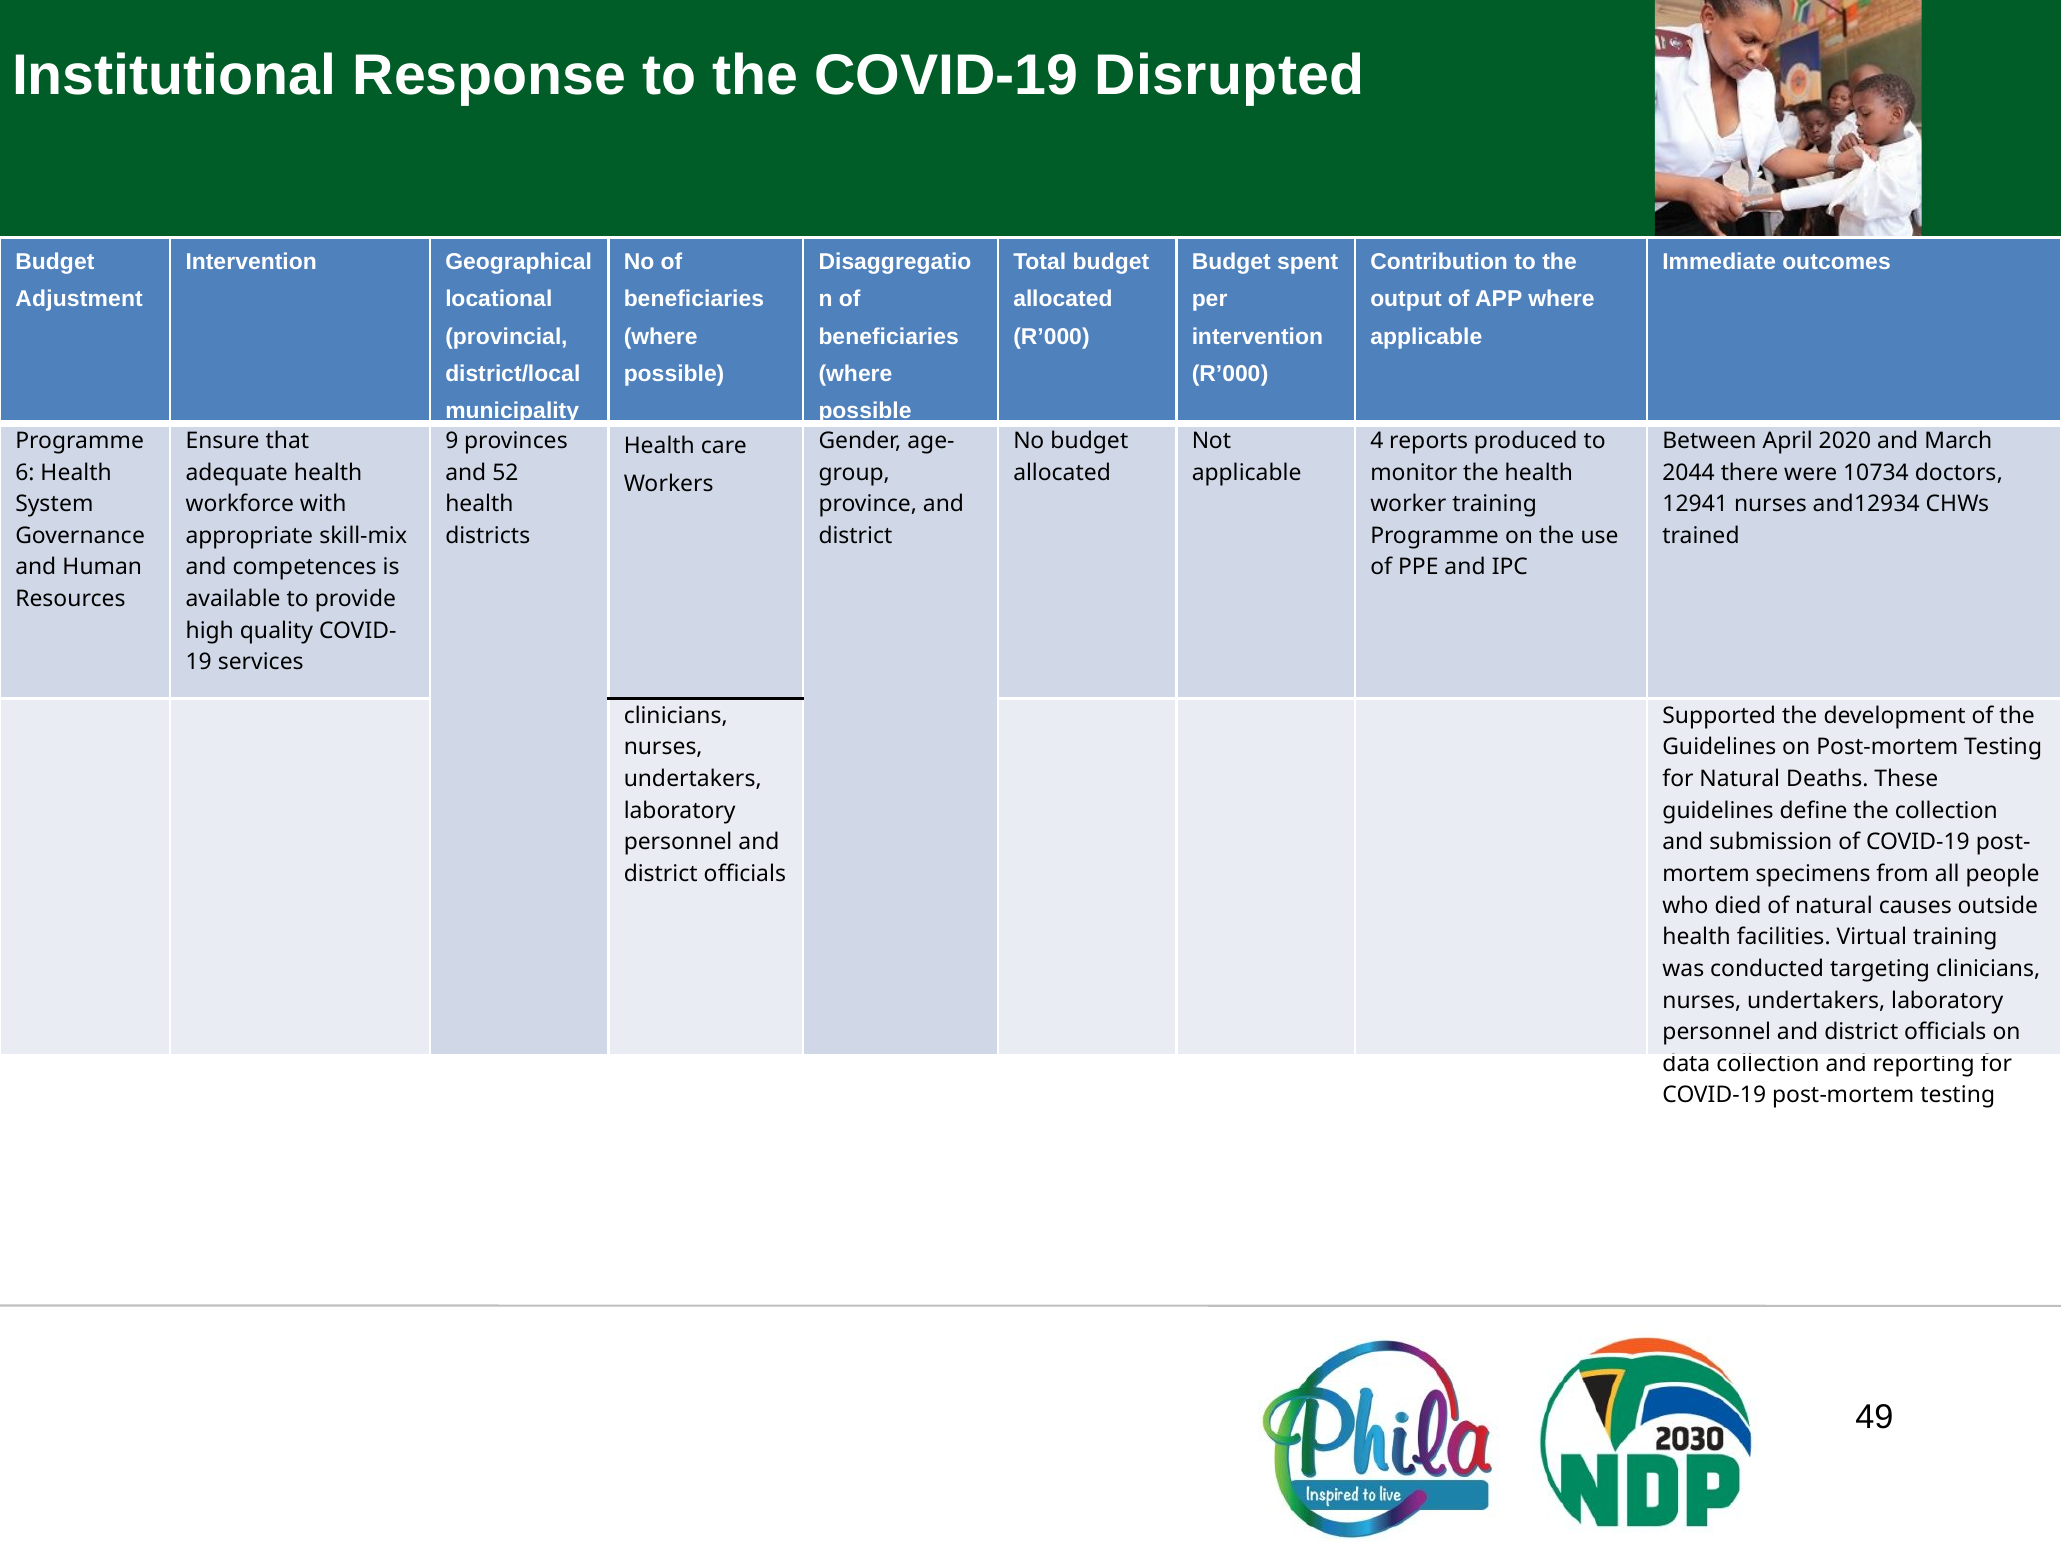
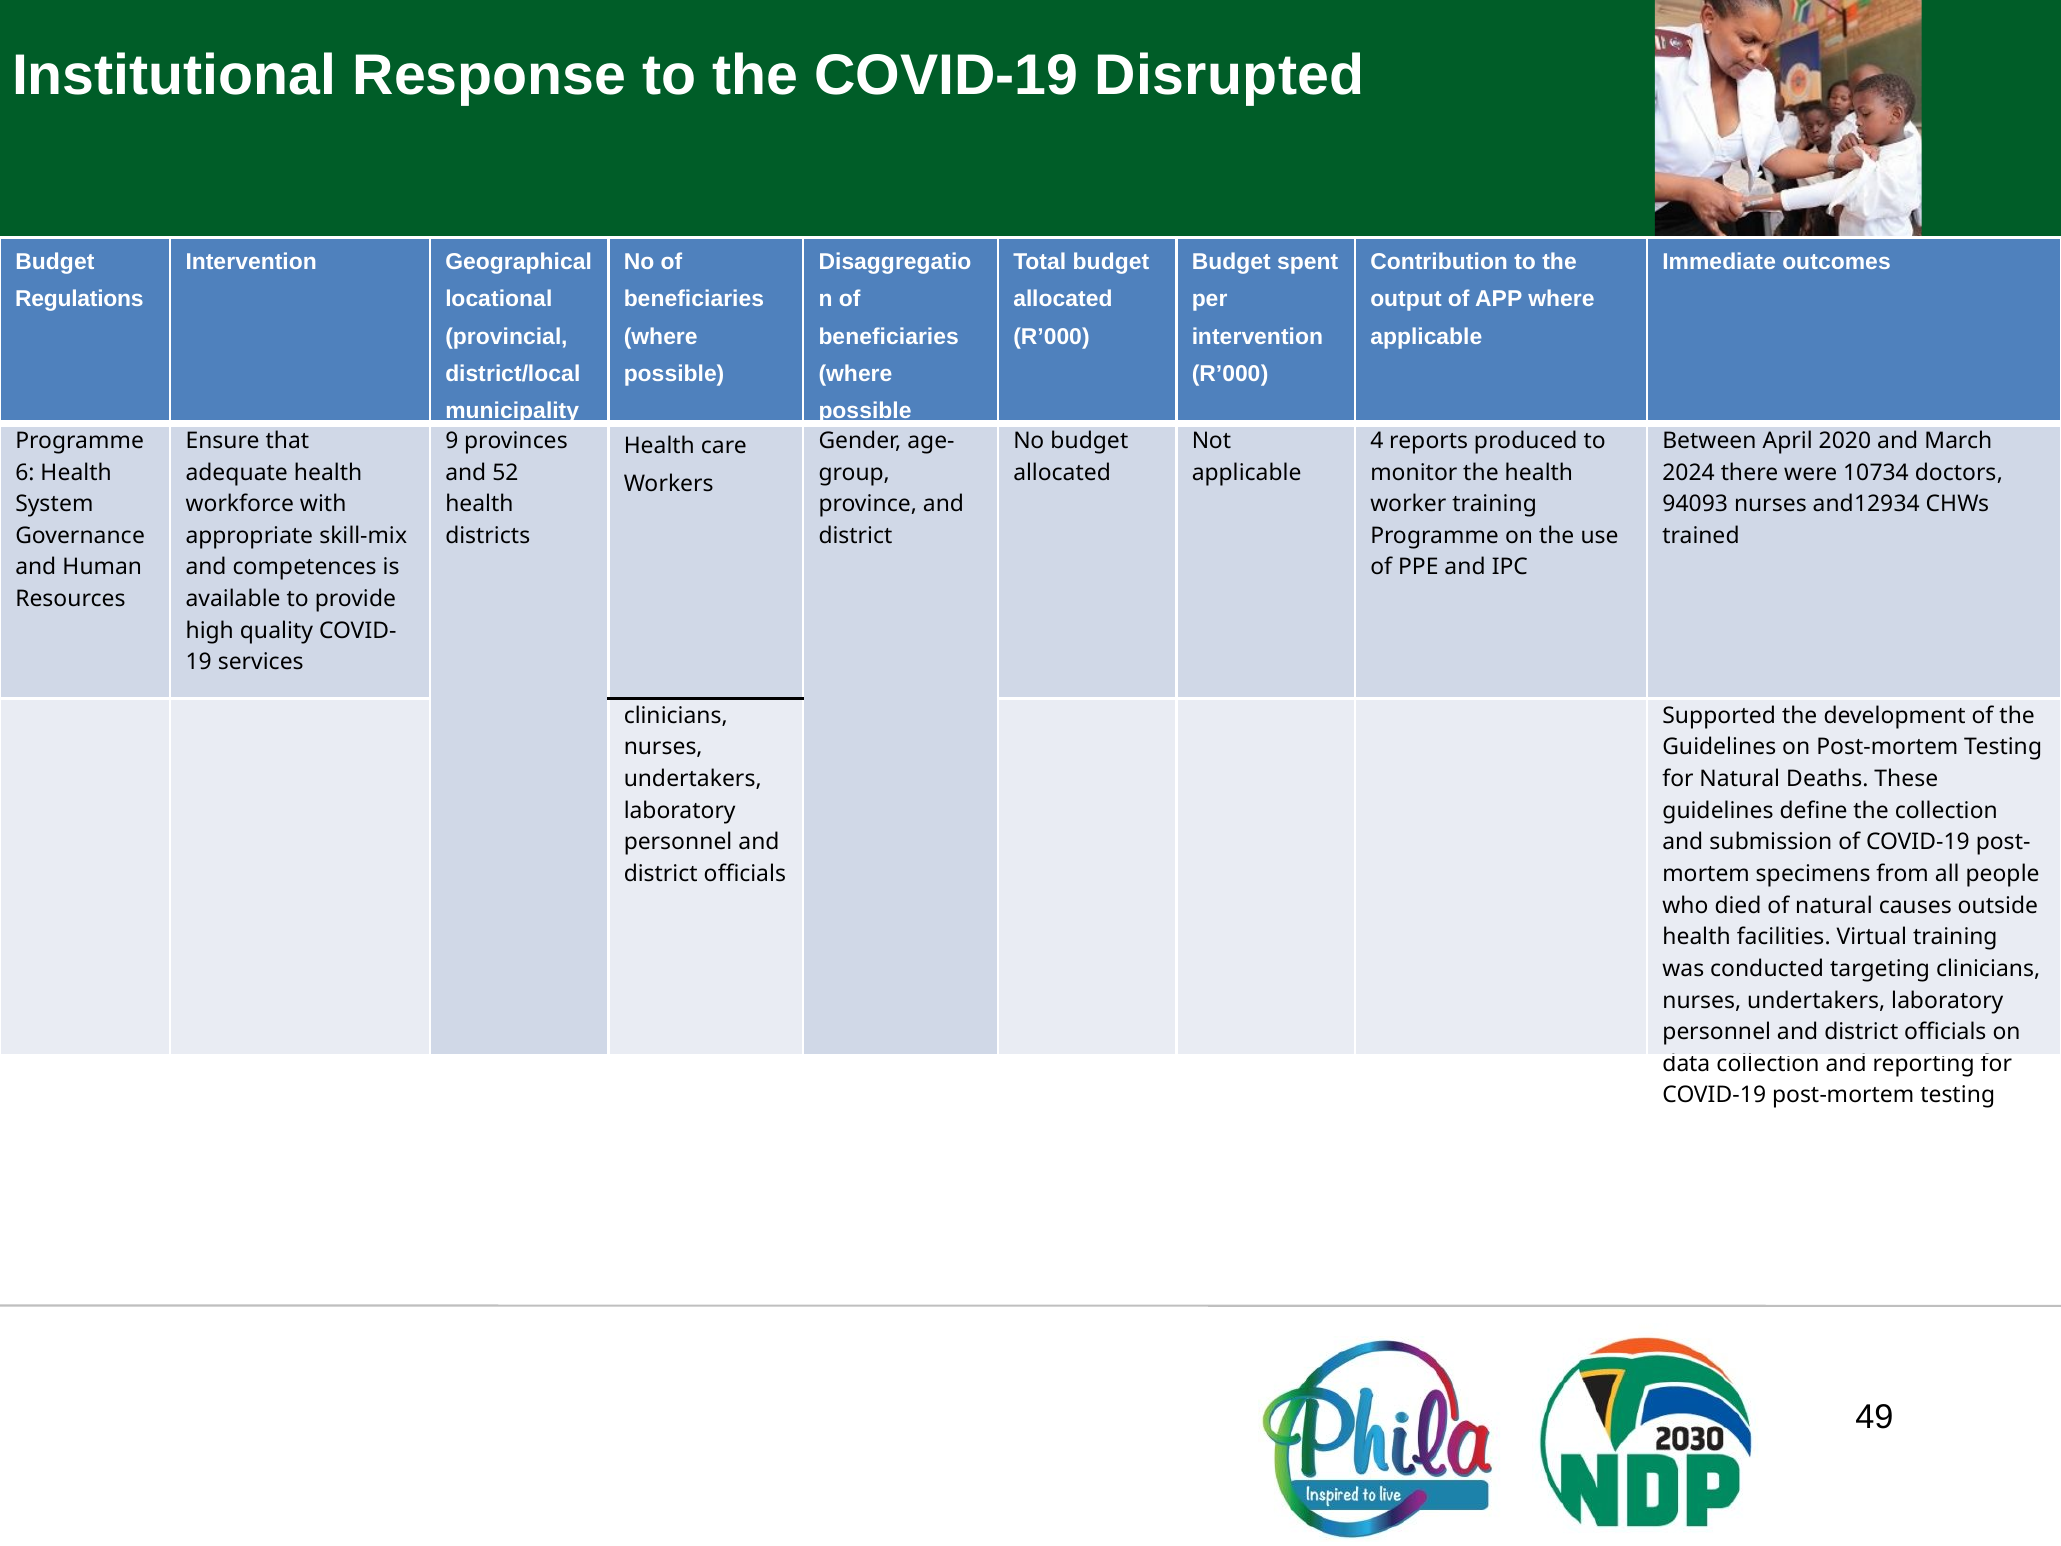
Adjustment: Adjustment -> Regulations (79, 299)
2044: 2044 -> 2024 (1689, 472)
12941: 12941 -> 94093 (1695, 504)
